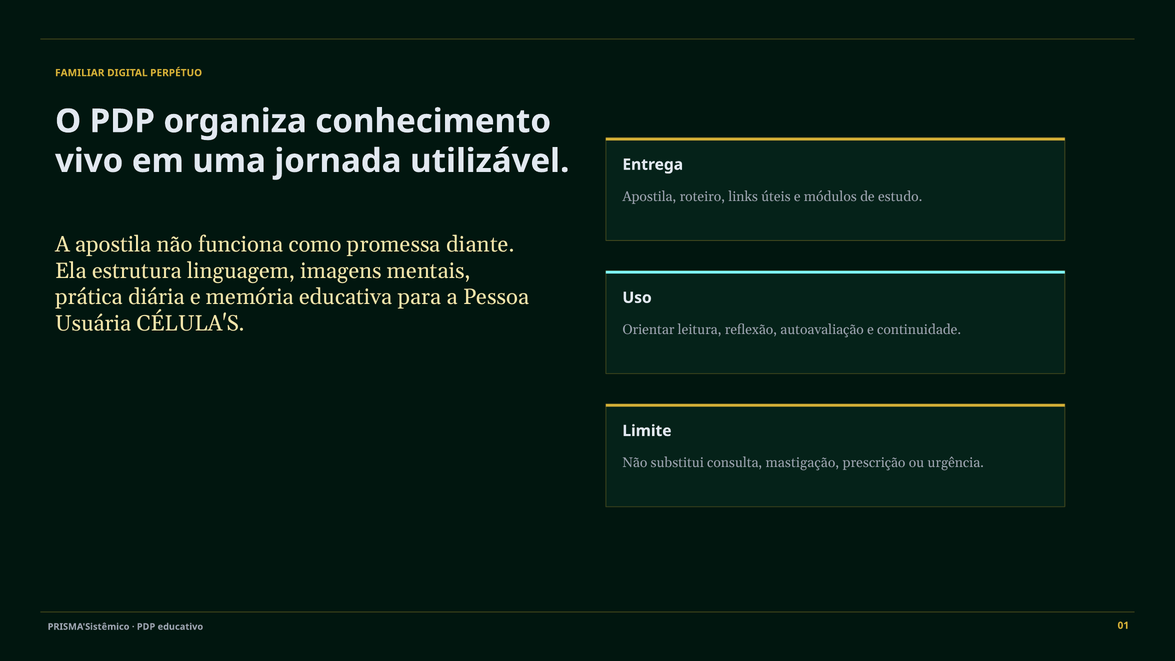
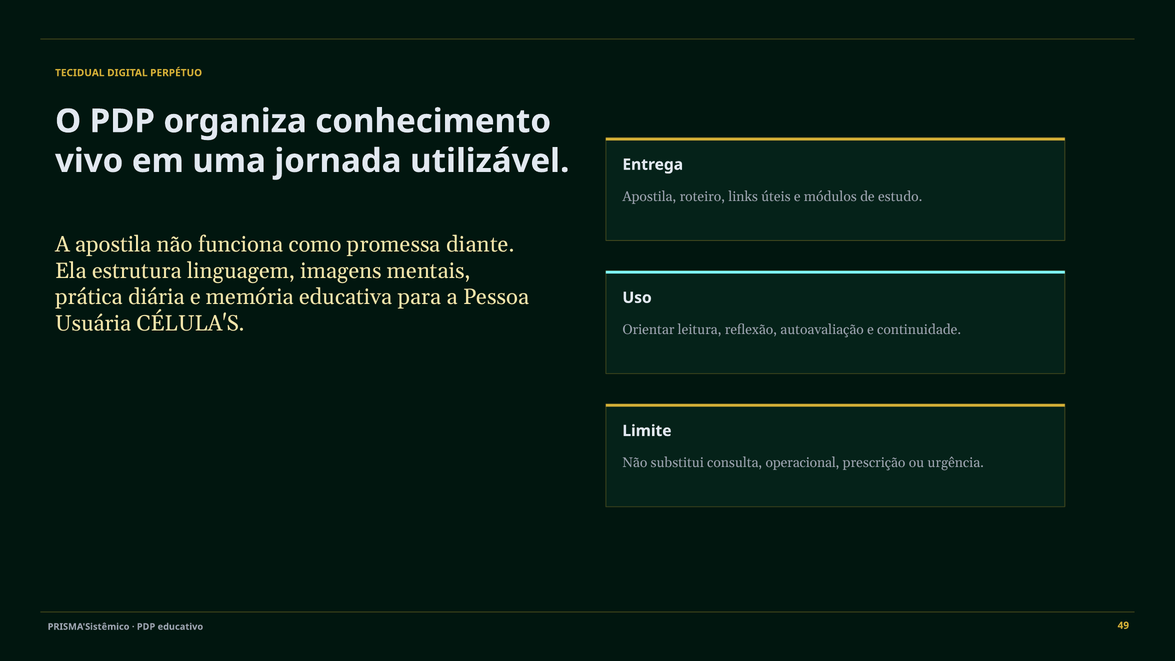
FAMILIAR: FAMILIAR -> TECIDUAL (80, 73)
mastigação: mastigação -> operacional (803, 463)
01: 01 -> 49 (1123, 625)
